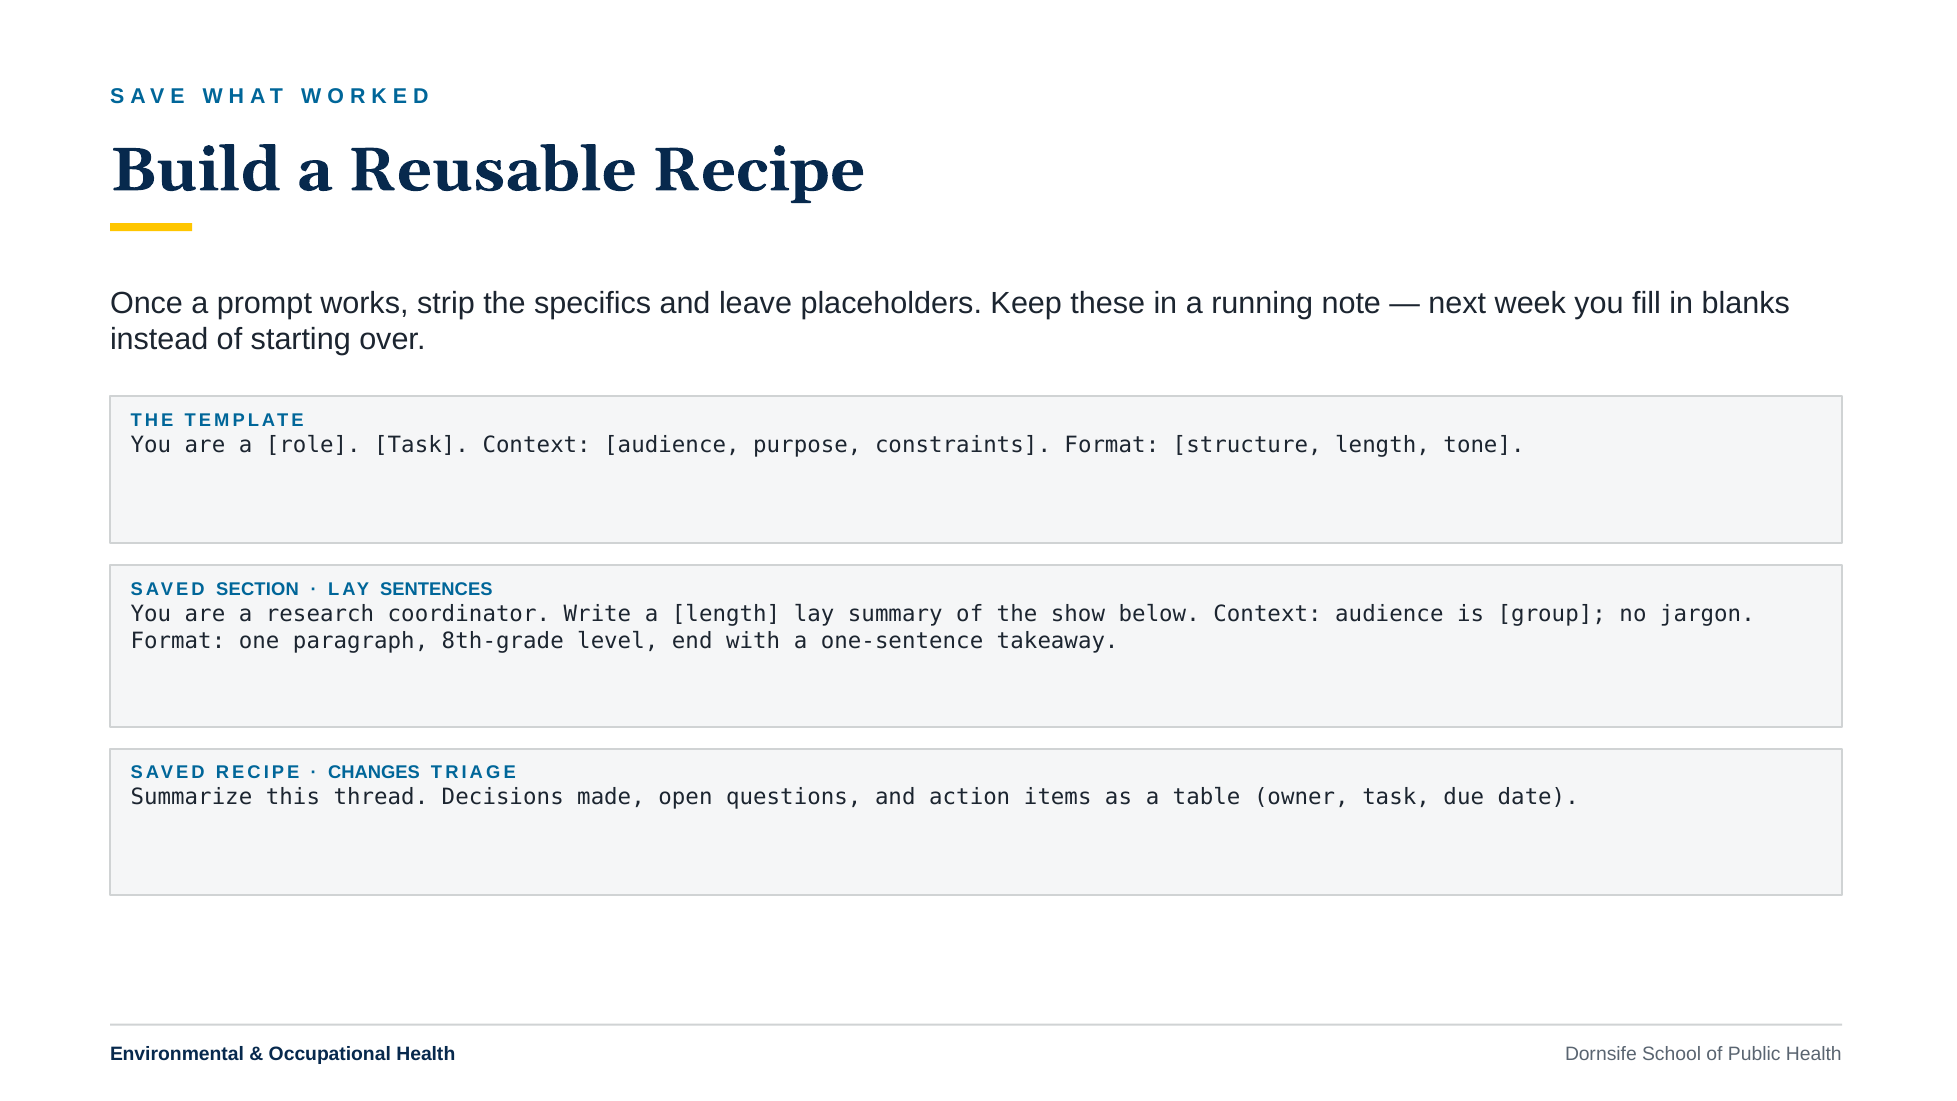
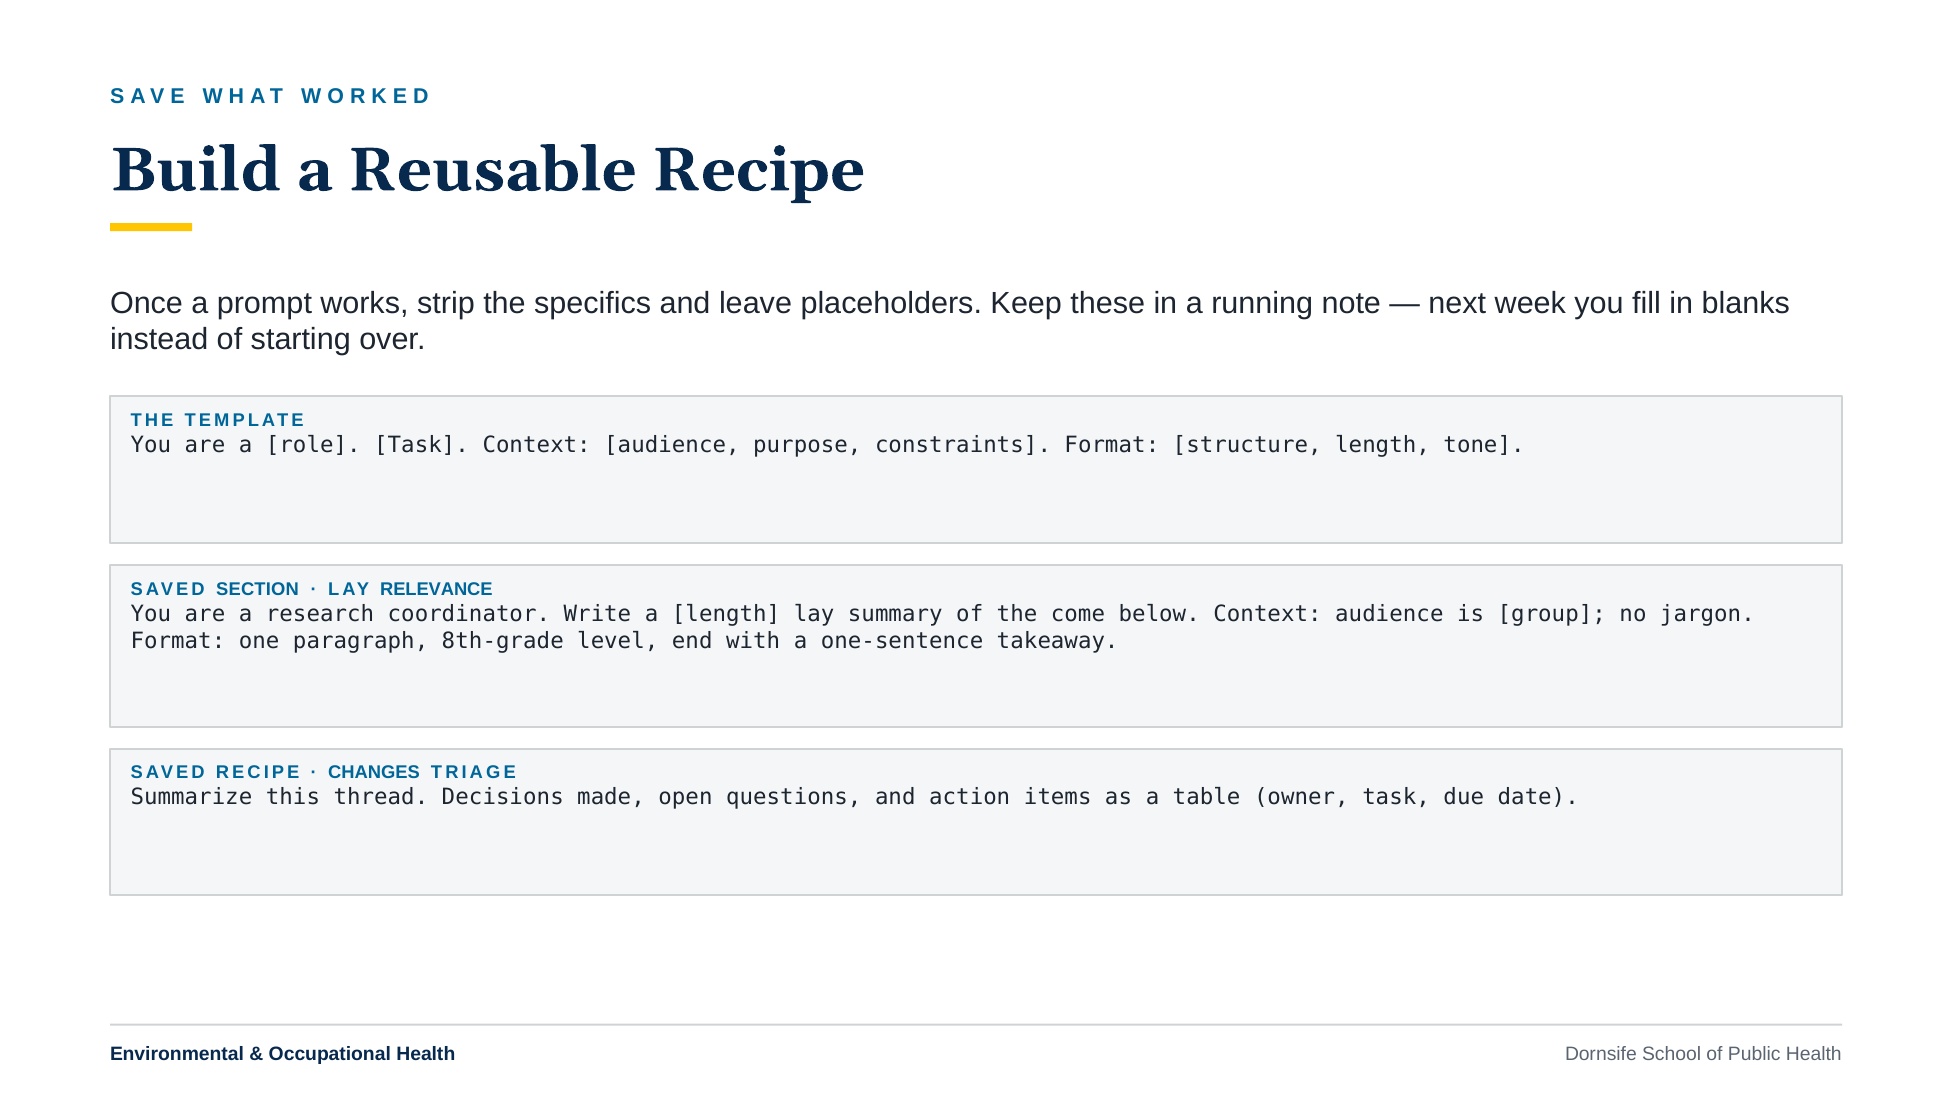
SENTENCES: SENTENCES -> RELEVANCE (436, 589)
show: show -> come (1078, 614)
